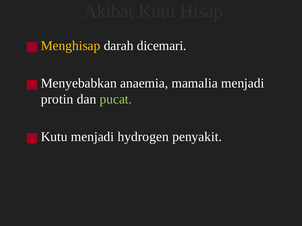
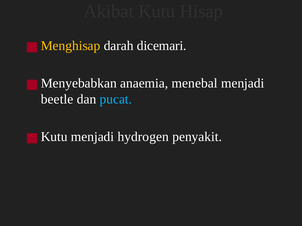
mamalia: mamalia -> menebal (195, 83)
protin: protin -> beetle (57, 99)
pucat colour: light green -> light blue (116, 99)
